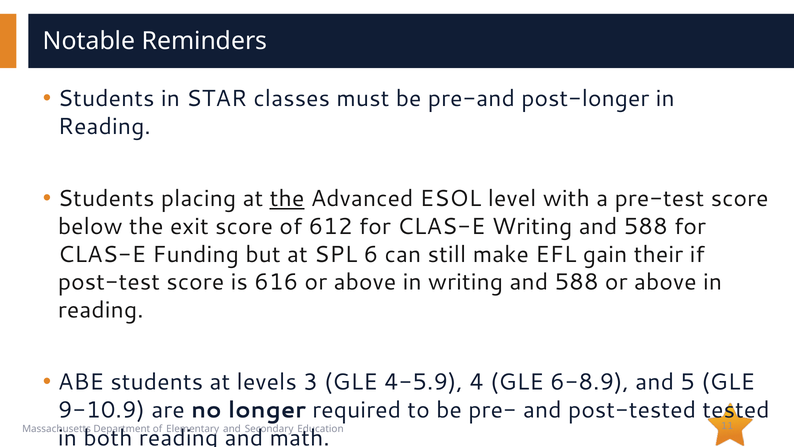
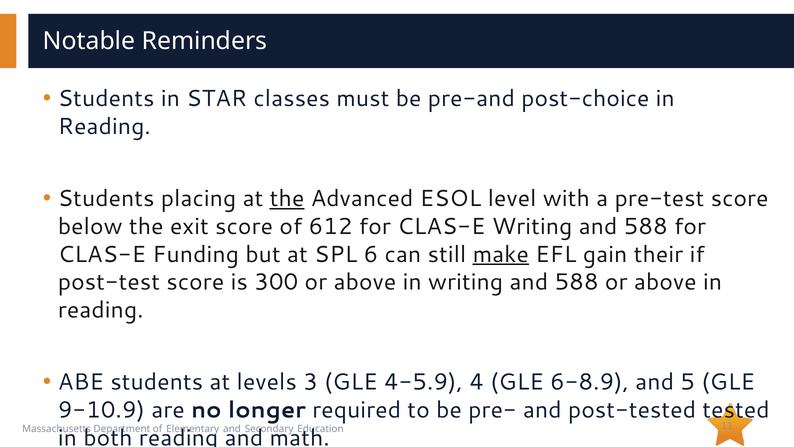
post-longer: post-longer -> post-choice (585, 99)
make underline: none -> present (501, 254)
616: 616 -> 300 (276, 282)
